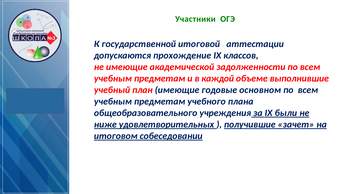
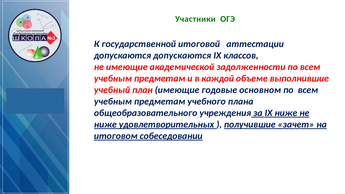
допускаются прохождение: прохождение -> допускаются (182, 56)
IX были: были -> ниже (286, 113)
